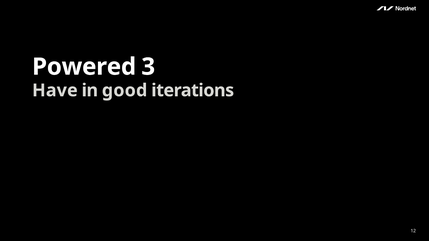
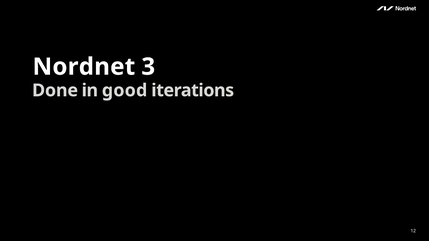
Powered: Powered -> Nordnet (84, 67)
Have: Have -> Done (55, 91)
